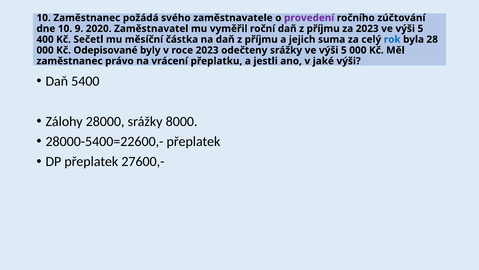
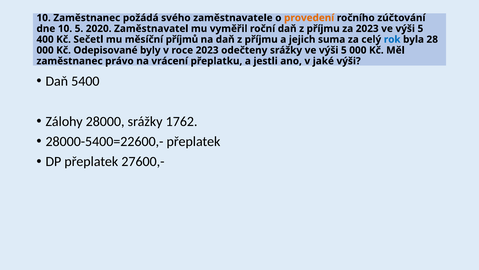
provedení colour: purple -> orange (309, 18)
10 9: 9 -> 5 (79, 29)
částka: částka -> příjmů (182, 39)
8000: 8000 -> 1762 (182, 121)
